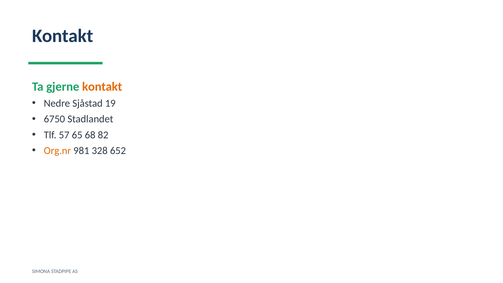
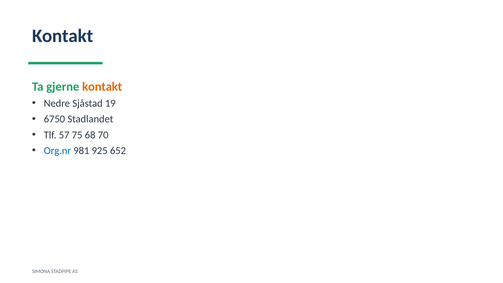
65: 65 -> 75 (77, 135)
82: 82 -> 70 (103, 135)
Org.nr colour: orange -> blue (57, 151)
328: 328 -> 925 (100, 151)
